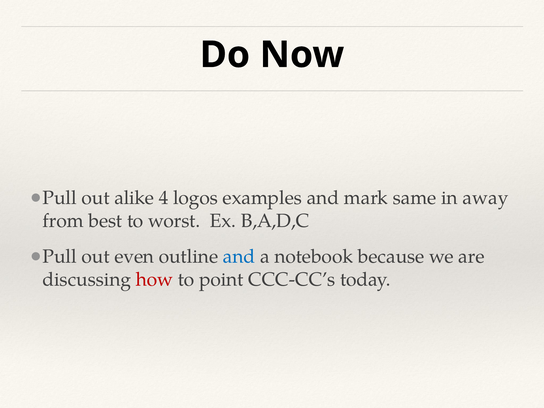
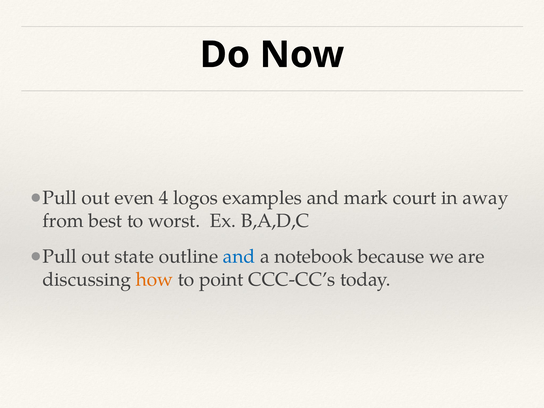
alike: alike -> even (134, 198)
same: same -> court (415, 198)
even: even -> state (134, 257)
how colour: red -> orange (155, 280)
